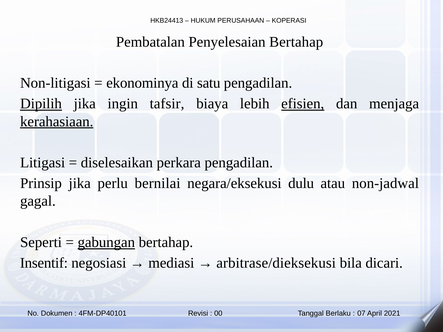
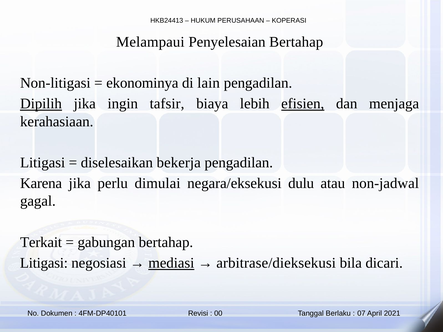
Pembatalan: Pembatalan -> Melampaui (150, 42)
satu: satu -> lain (209, 83)
kerahasiaan underline: present -> none (57, 122)
perkara: perkara -> bekerja (179, 163)
Prinsip: Prinsip -> Karena (41, 184)
bernilai: bernilai -> dimulai (158, 184)
Seperti: Seperti -> Terkait (41, 243)
gabungan underline: present -> none (106, 243)
Insentif: Insentif -> Litigasi (44, 263)
mediasi underline: none -> present (171, 263)
